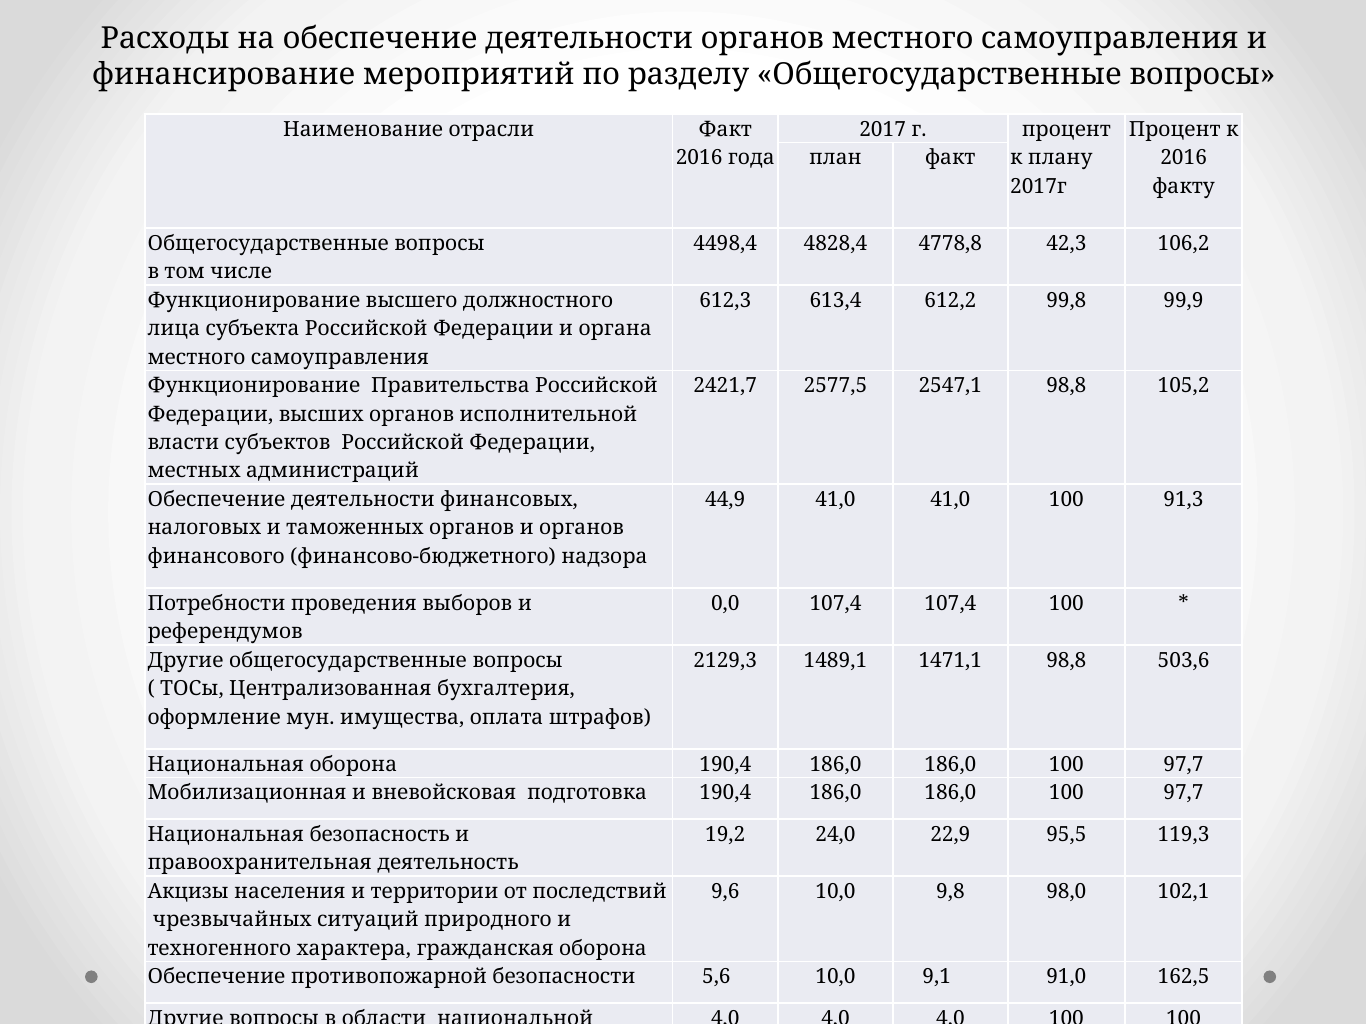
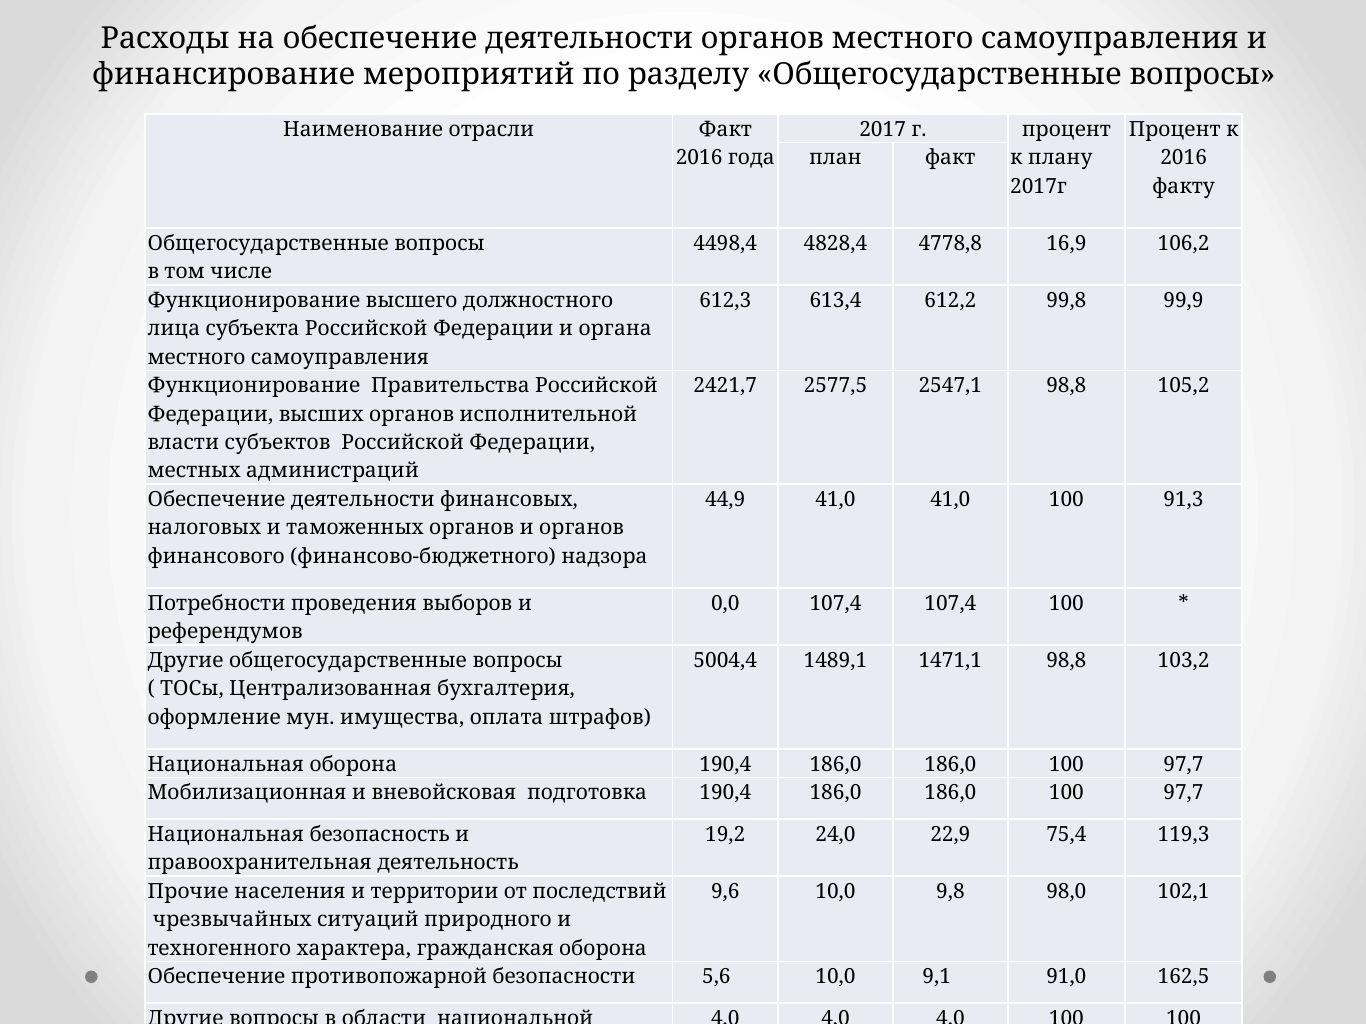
42,3: 42,3 -> 16,9 (1066, 244)
2129,3: 2129,3 -> 5004,4 (725, 661)
503,6: 503,6 -> 103,2 (1184, 661)
95,5: 95,5 -> 75,4 (1066, 835)
Акцизы: Акцизы -> Прочие (188, 892)
